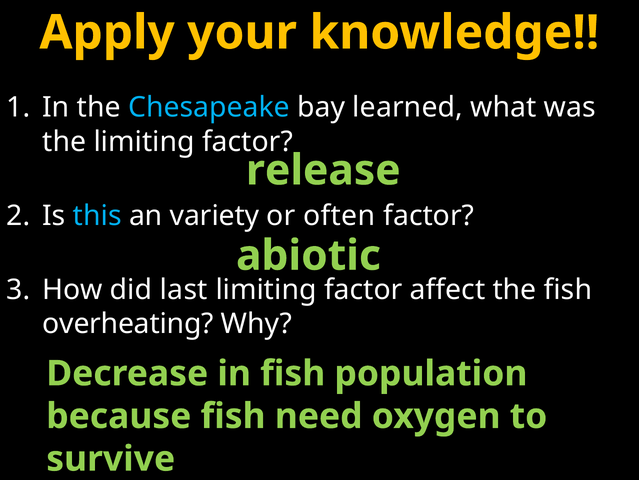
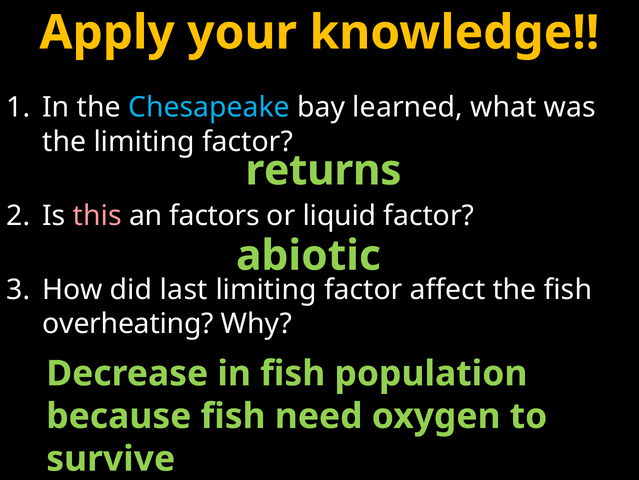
release: release -> returns (323, 170)
this colour: light blue -> pink (97, 215)
variety: variety -> factors (215, 215)
often: often -> liquid (340, 215)
